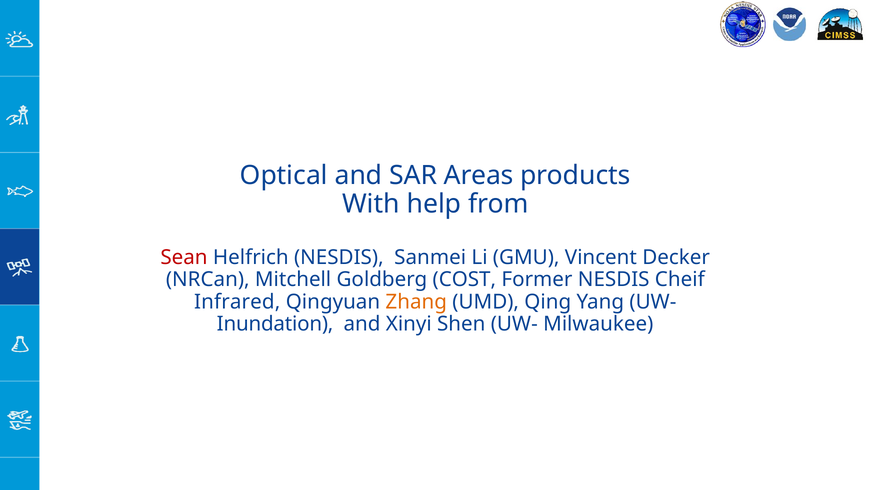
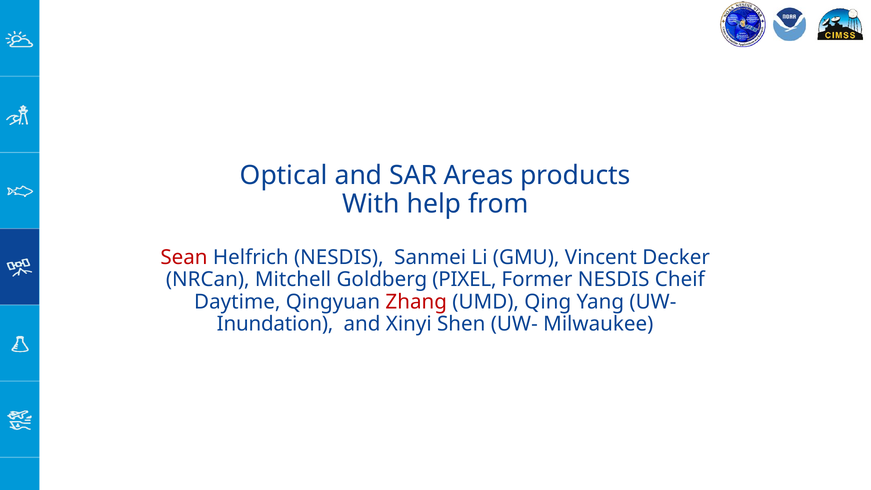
COST: COST -> PIXEL (464, 280)
Infrared: Infrared -> Daytime (237, 302)
Zhang colour: orange -> red (416, 302)
